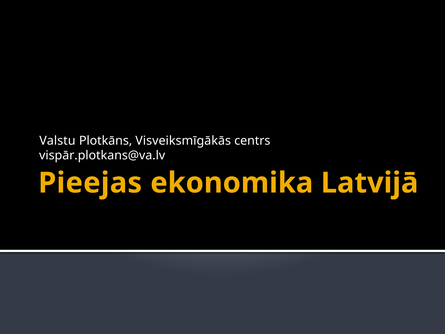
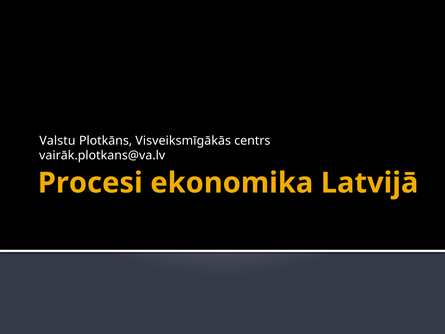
vispār.plotkans@va.lv: vispār.plotkans@va.lv -> vairāk.plotkans@va.lv (102, 155)
Pieejas: Pieejas -> Procesi (90, 183)
